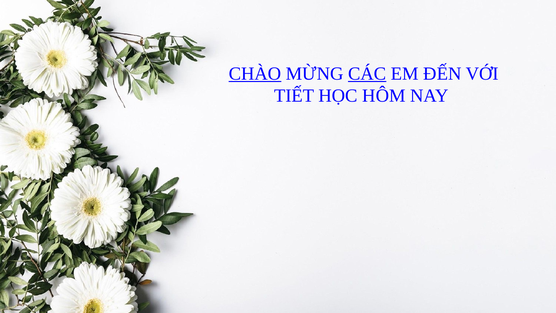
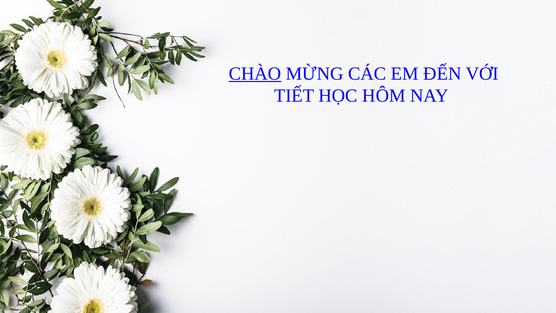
CÁC underline: present -> none (367, 74)
